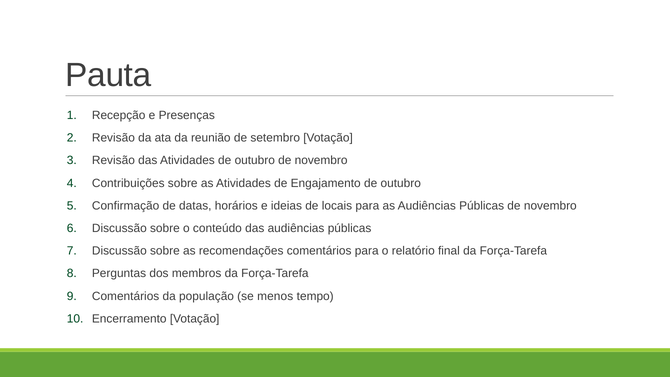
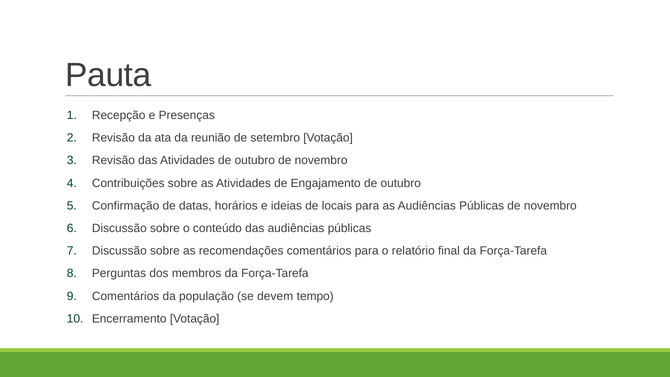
menos: menos -> devem (275, 296)
